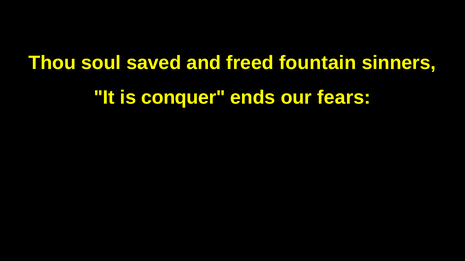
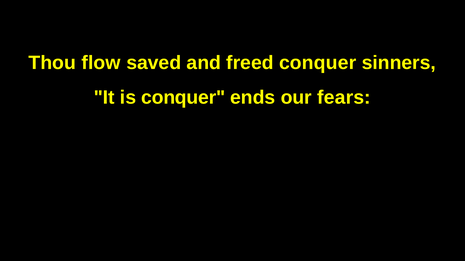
soul: soul -> flow (101, 63)
freed fountain: fountain -> conquer (318, 63)
